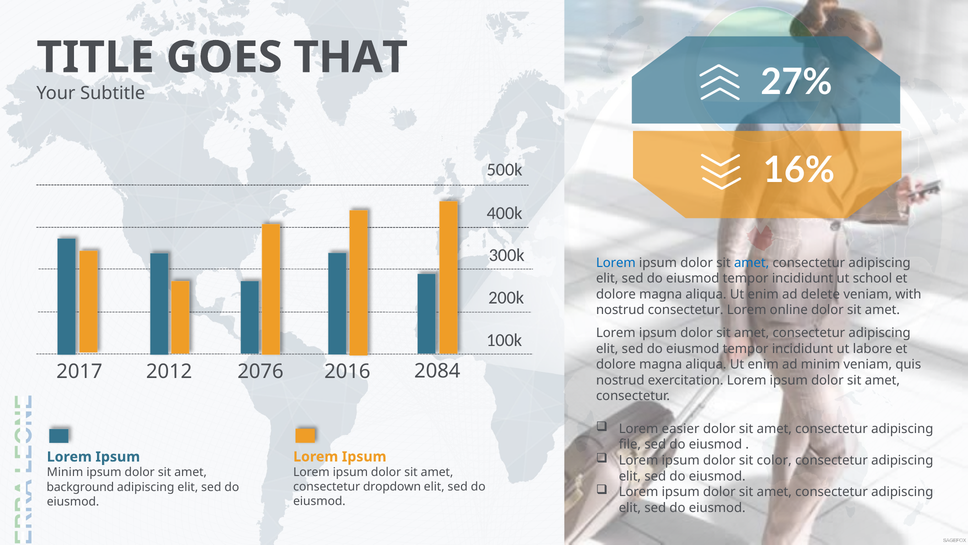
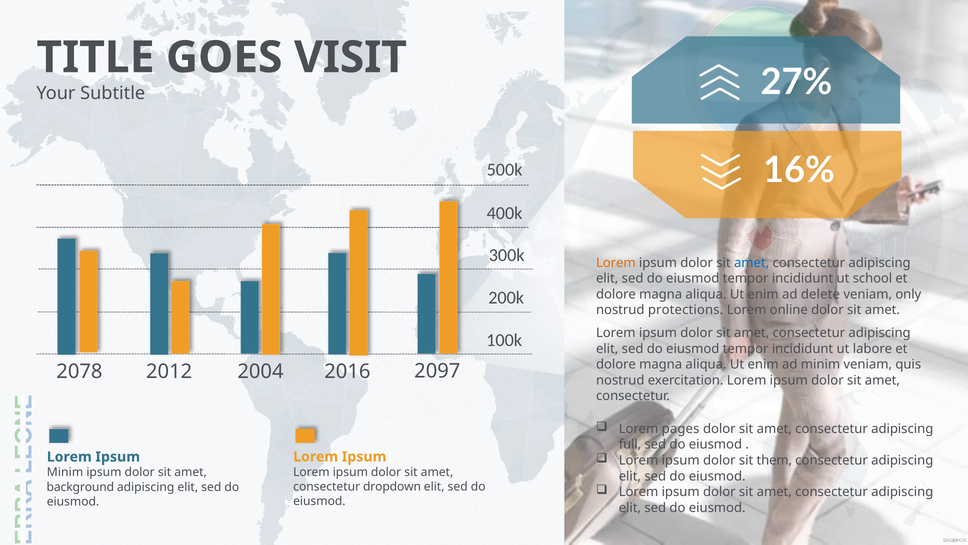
THAT: THAT -> VISIT (350, 57)
Lorem colour: blue -> orange (616, 263)
with: with -> only (908, 294)
nostrud consectetur: consectetur -> protections (686, 310)
2017: 2017 -> 2078 (79, 371)
2076: 2076 -> 2004 (260, 371)
2084: 2084 -> 2097 (437, 371)
easier: easier -> pages (681, 428)
file: file -> full (630, 444)
color: color -> them (774, 460)
